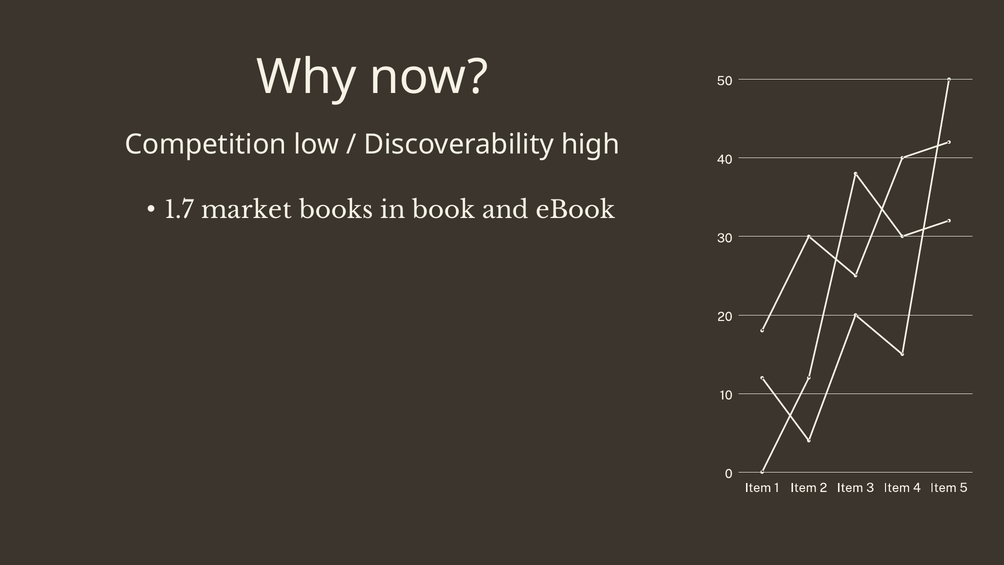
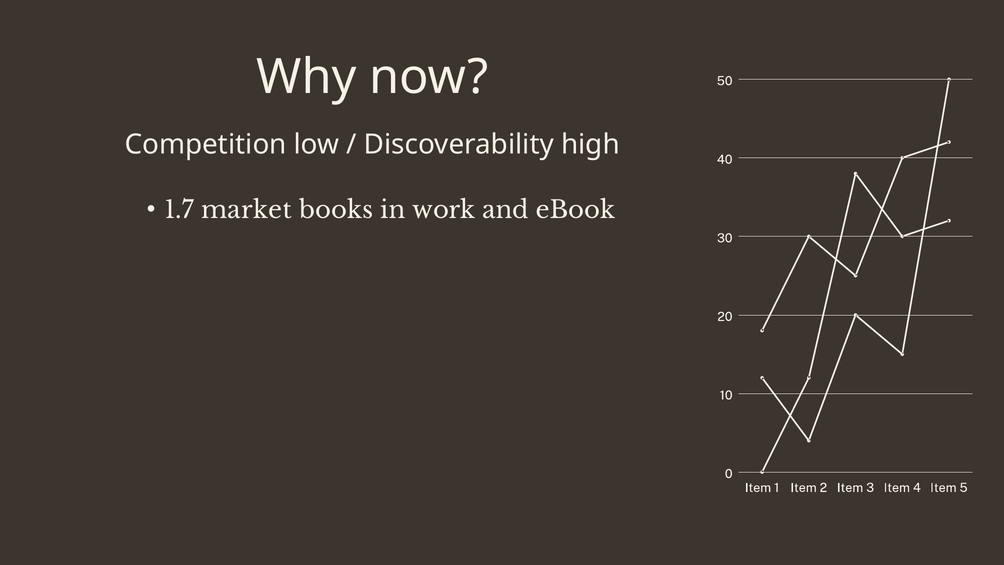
book: book -> work (444, 210)
